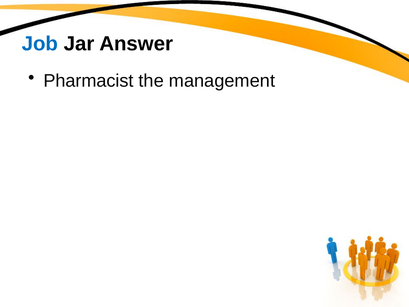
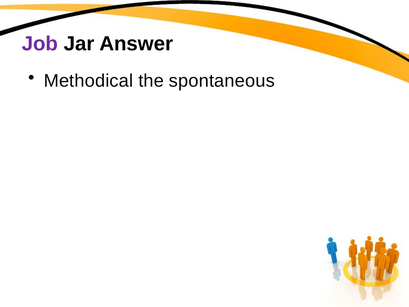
Job colour: blue -> purple (40, 44)
Pharmacist: Pharmacist -> Methodical (88, 81)
management: management -> spontaneous (222, 81)
